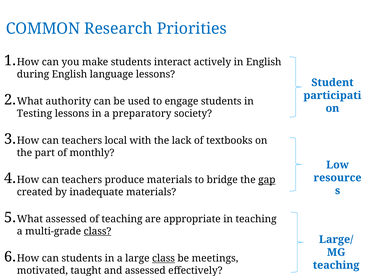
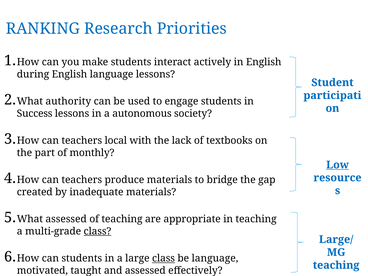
COMMON: COMMON -> RANKING (43, 29)
Testing: Testing -> Success (35, 113)
preparatory: preparatory -> autonomous (142, 113)
Low underline: none -> present (338, 165)
gap underline: present -> none (267, 180)
be meetings: meetings -> language (215, 258)
